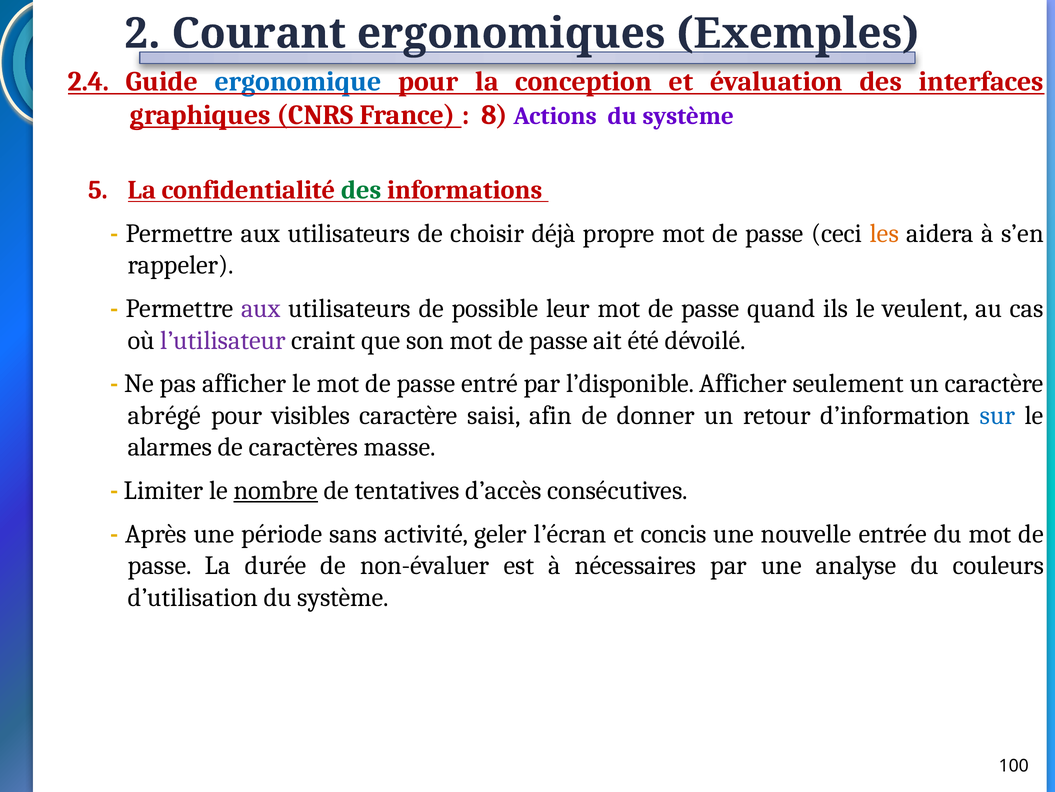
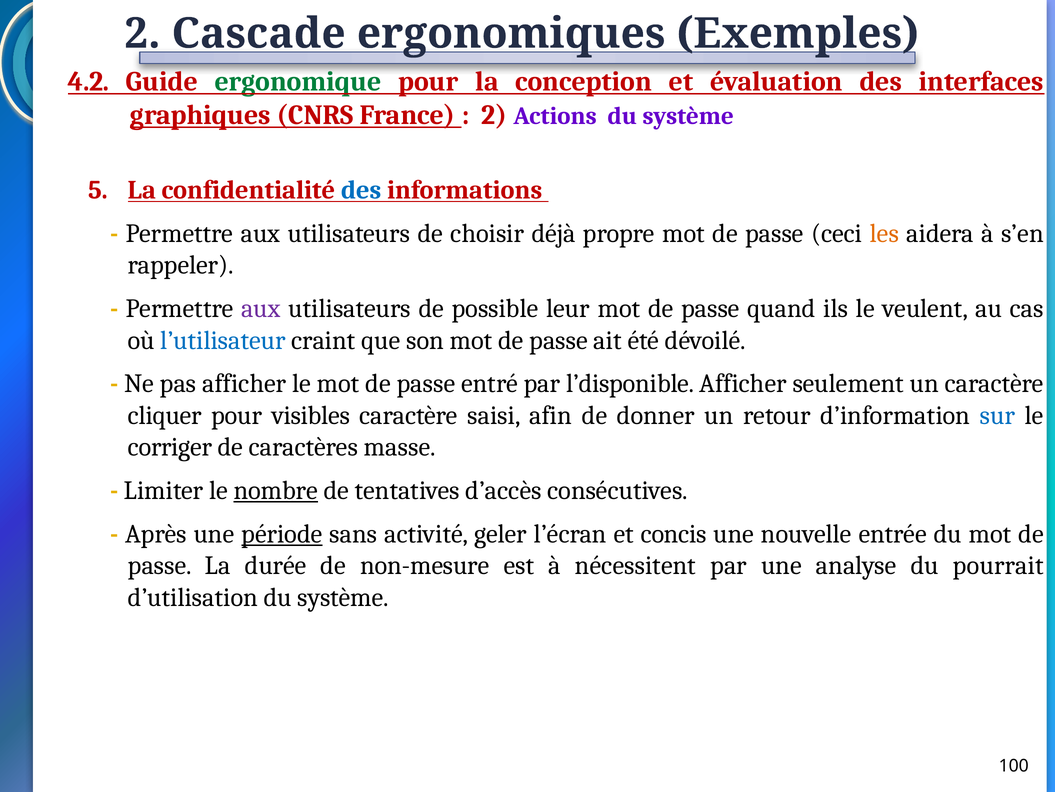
Courant: Courant -> Cascade (259, 34)
2.4: 2.4 -> 4.2 (89, 81)
ergonomique colour: blue -> green (298, 81)
8: 8 -> 2 (494, 115)
des colour: green -> blue (361, 190)
l’utilisateur colour: purple -> blue (223, 340)
abrégé: abrégé -> cliquer (165, 415)
alarmes: alarmes -> corriger (170, 447)
période underline: none -> present (282, 534)
non-évaluer: non-évaluer -> non-mesure (425, 565)
nécessaires: nécessaires -> nécessitent (635, 565)
couleurs: couleurs -> pourrait (998, 565)
